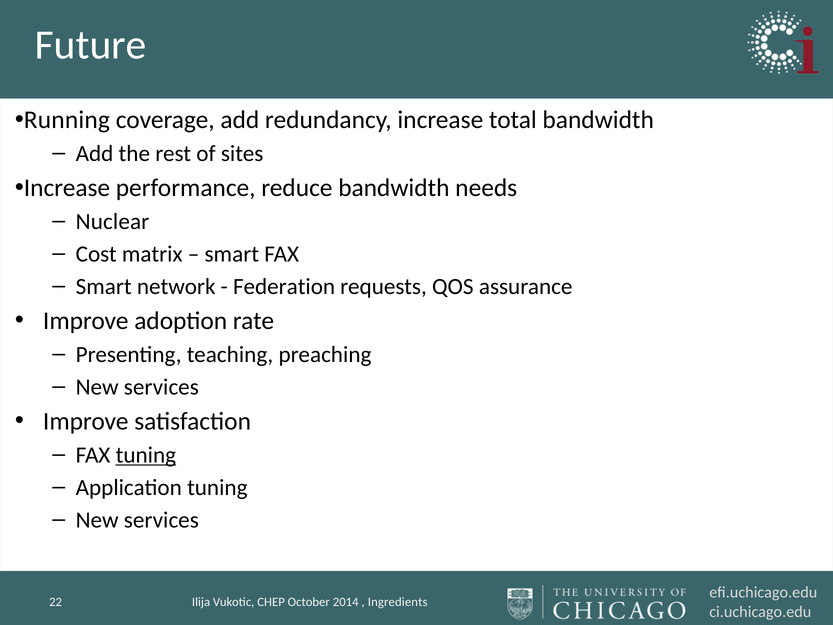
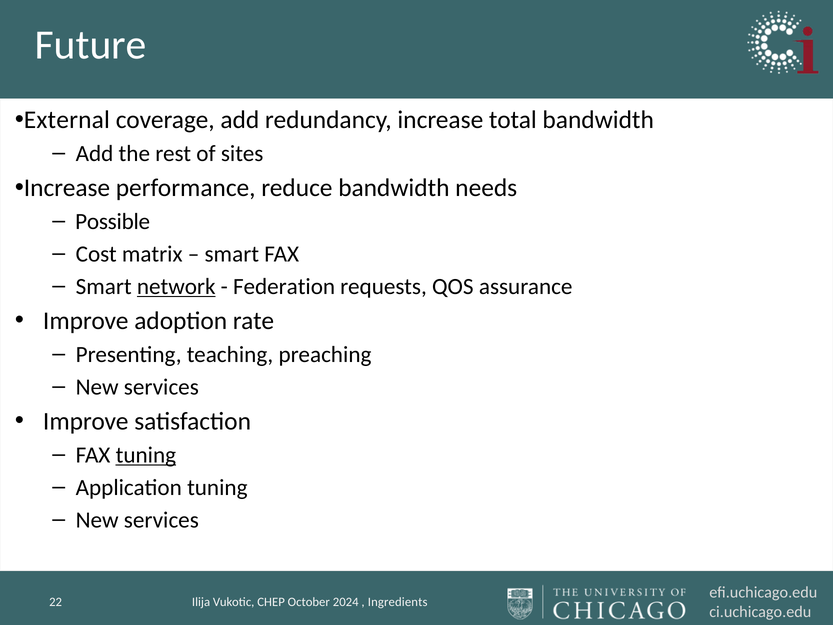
Running: Running -> External (67, 120)
Nuclear: Nuclear -> Possible (113, 222)
network underline: none -> present (176, 286)
2014: 2014 -> 2024 (346, 602)
